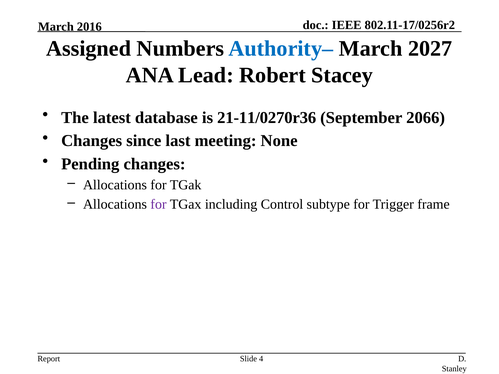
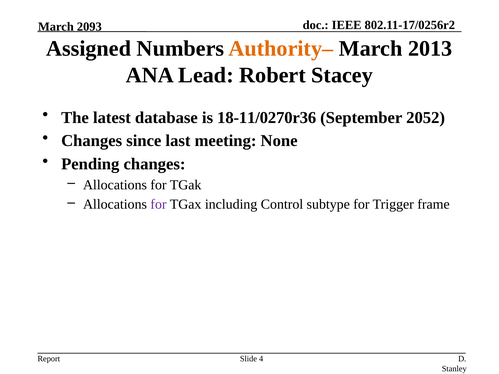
2016: 2016 -> 2093 (89, 27)
Authority– colour: blue -> orange (281, 49)
2027: 2027 -> 2013 (430, 49)
21-11/0270r36: 21-11/0270r36 -> 18-11/0270r36 (267, 118)
2066: 2066 -> 2052 (426, 118)
